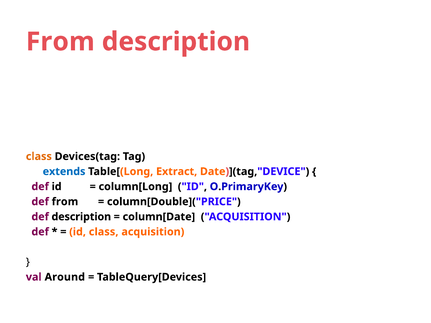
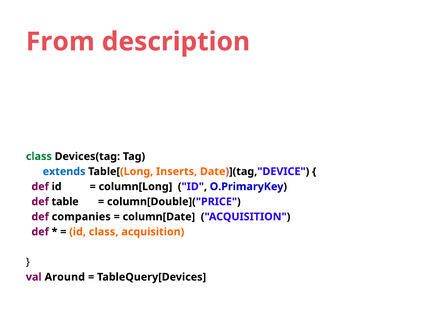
class colour: orange -> green (39, 157)
Extract: Extract -> Inserts (177, 172)
def from: from -> table (65, 202)
def description: description -> companies (81, 217)
